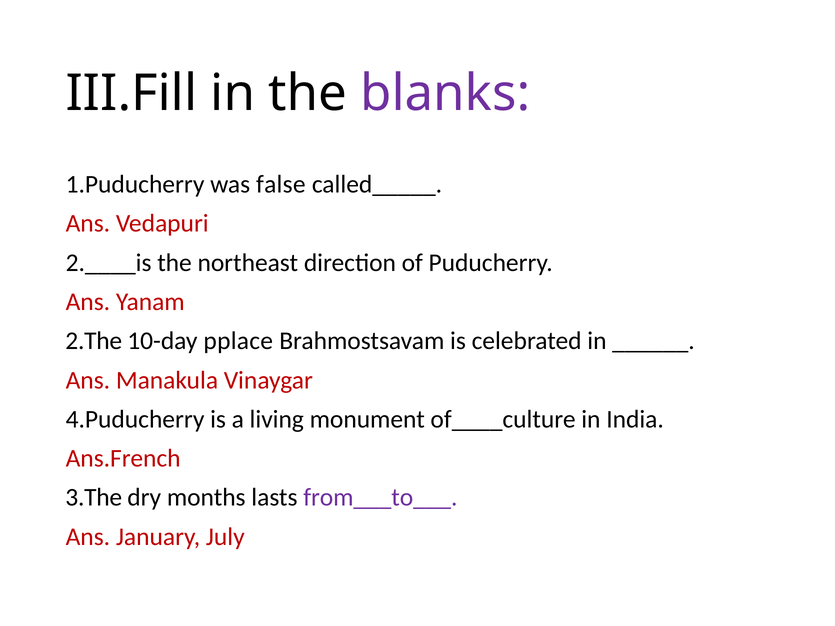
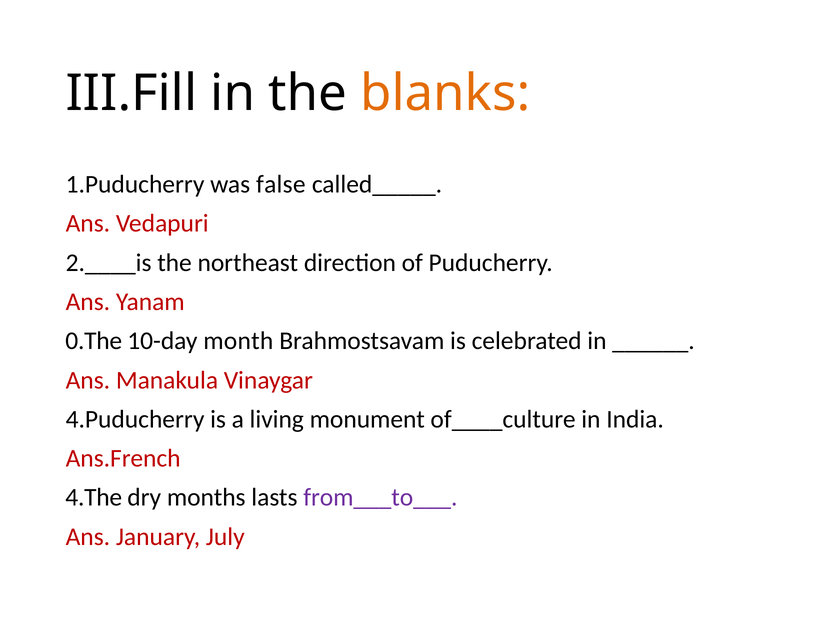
blanks colour: purple -> orange (445, 94)
2.The: 2.The -> 0.The (94, 341)
pplace: pplace -> month (238, 341)
3.The: 3.The -> 4.The (94, 498)
